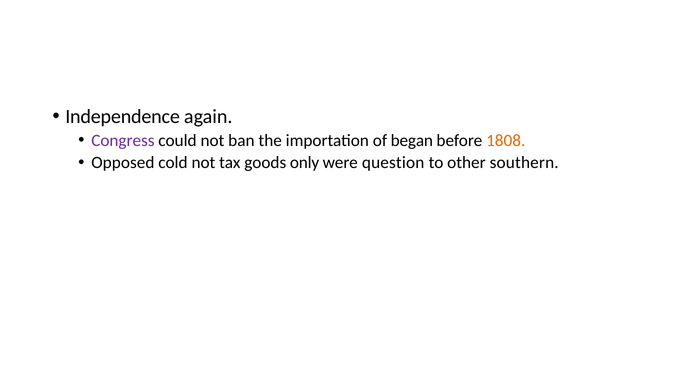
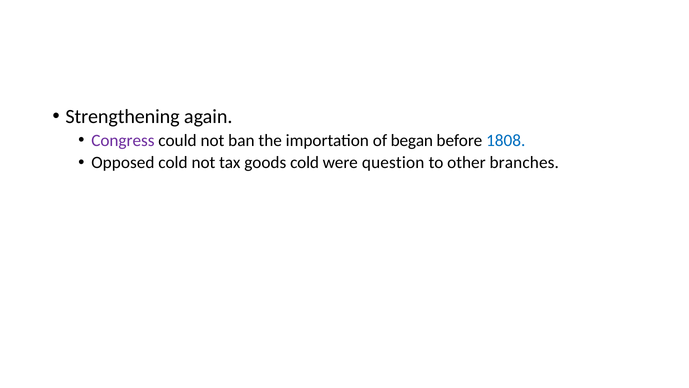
Independence: Independence -> Strengthening (123, 116)
1808 colour: orange -> blue (506, 140)
goods only: only -> cold (305, 162)
southern: southern -> branches (524, 162)
